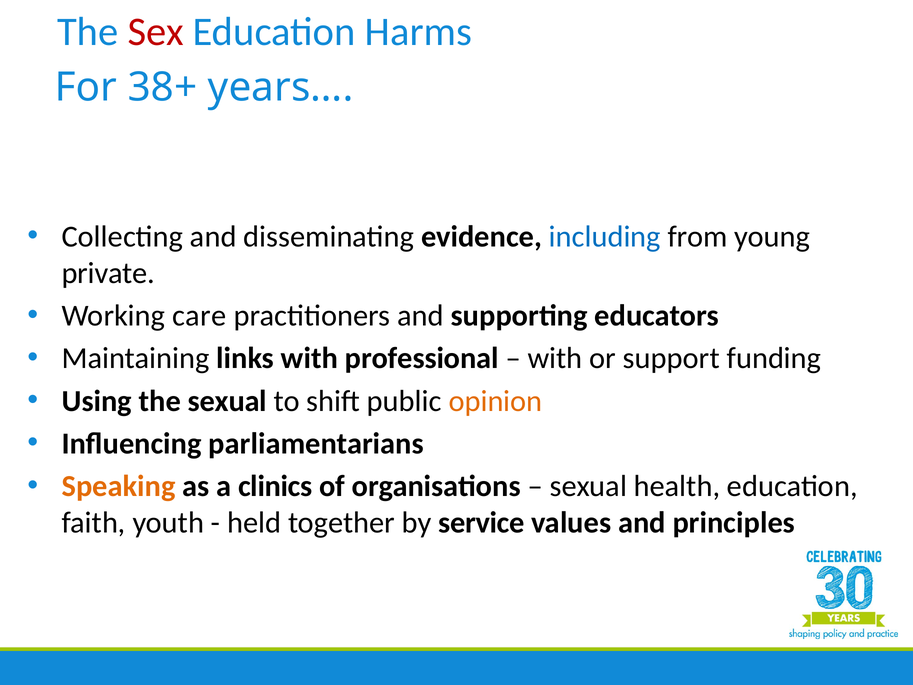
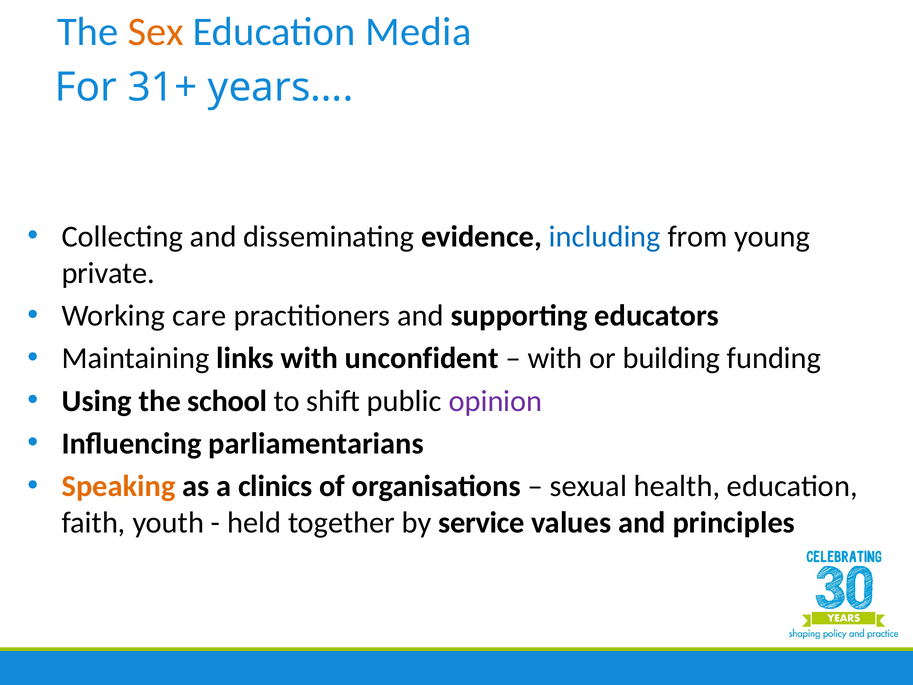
Sex colour: red -> orange (156, 32)
Harms: Harms -> Media (418, 32)
38+: 38+ -> 31+ (162, 87)
professional: professional -> unconfident (422, 358)
support: support -> building (671, 358)
the sexual: sexual -> school (227, 401)
opinion colour: orange -> purple (496, 401)
